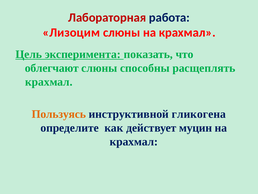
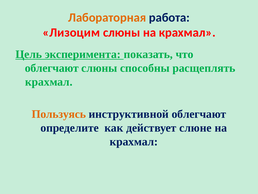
Лабораторная colour: red -> orange (107, 17)
инструктивной гликогена: гликогена -> облегчают (199, 114)
муцин: муцин -> слюне (195, 128)
